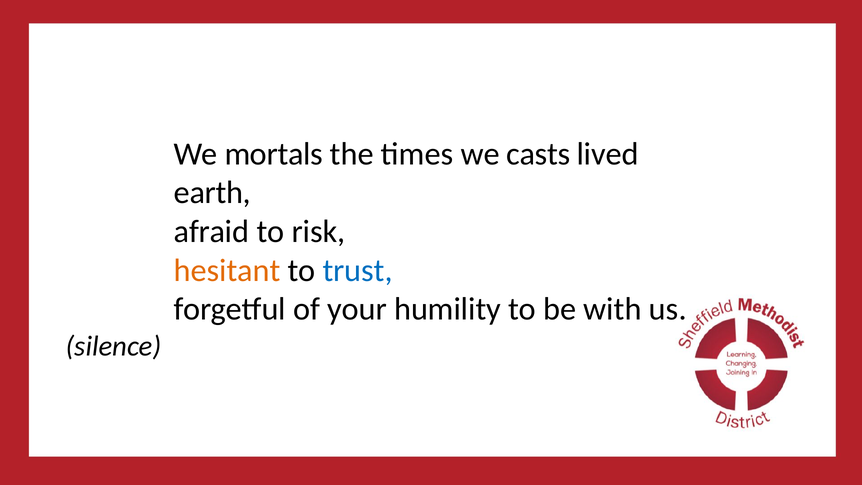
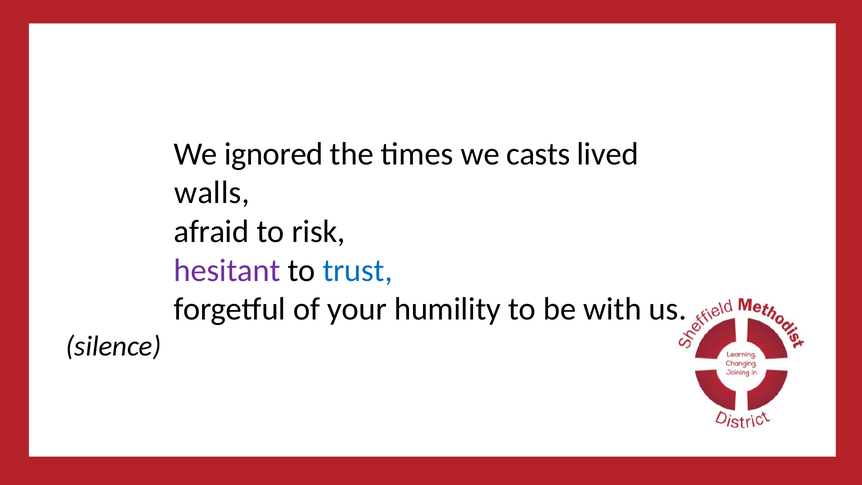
mortals: mortals -> ignored (274, 154)
earth: earth -> walls (212, 193)
hesitant colour: orange -> purple (227, 270)
